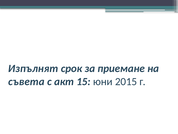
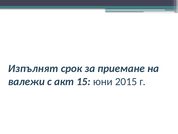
съвета: съвета -> валежи (26, 81)
